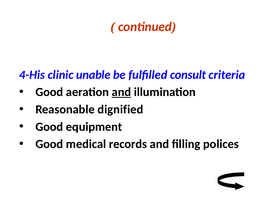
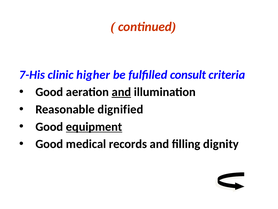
4-His: 4-His -> 7-His (32, 75)
unable: unable -> higher (93, 75)
equipment underline: none -> present (94, 126)
polices: polices -> dignity (221, 144)
